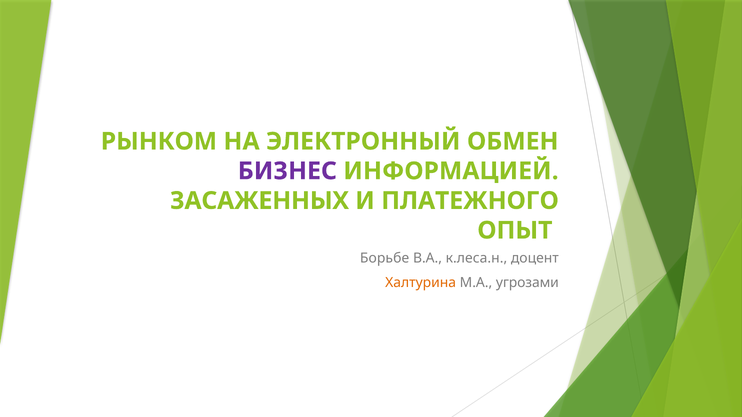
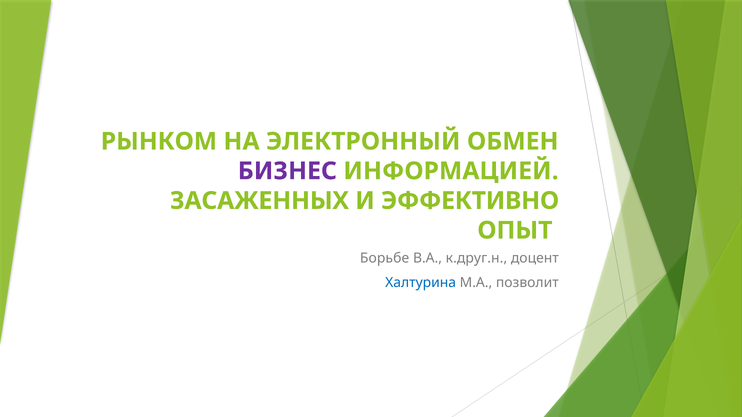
ПЛАТЕЖНОГО: ПЛАТЕЖНОГО -> ЭФФЕКТИВНО (470, 201)
к.леса.н: к.леса.н -> к.друг.н (476, 259)
Халтурина colour: orange -> blue (421, 283)
угрозами: угрозами -> позволит (527, 283)
